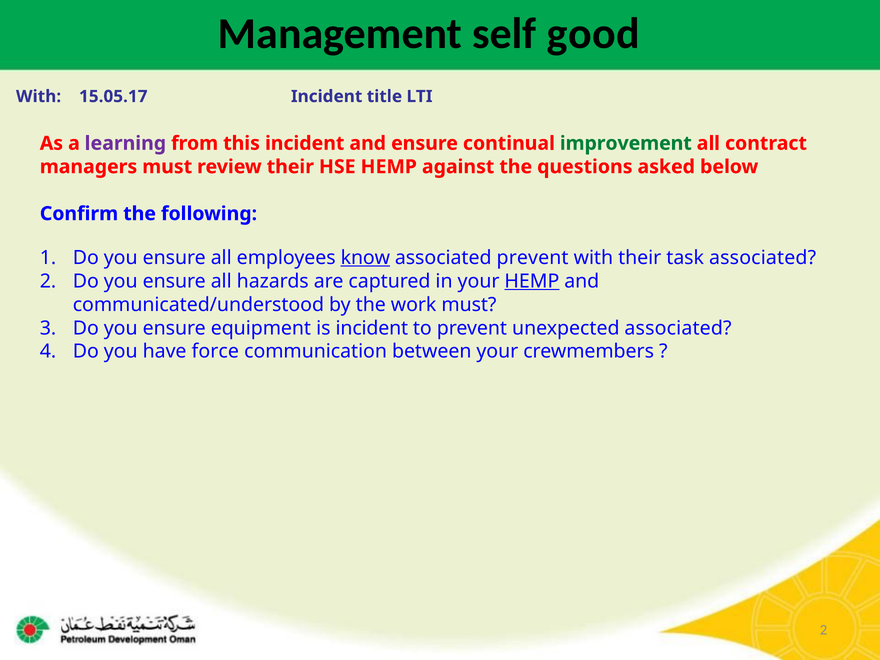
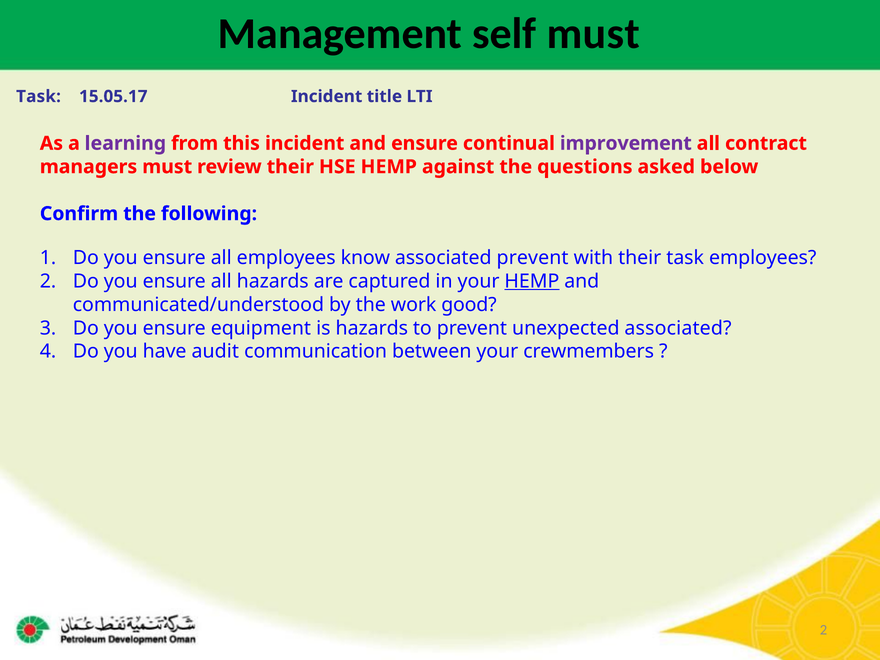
self good: good -> must (593, 34)
With: With -> Task (39, 96)
improvement colour: green -> purple (626, 143)
know underline: present -> none (365, 258)
task associated: associated -> employees (763, 258)
work must: must -> good (469, 305)
is incident: incident -> hazards (372, 328)
force: force -> audit (215, 352)
